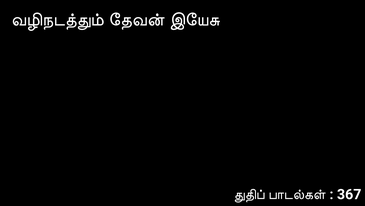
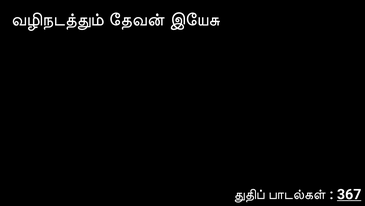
367 underline: none -> present (349, 194)
